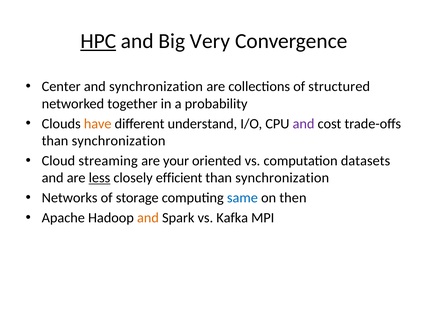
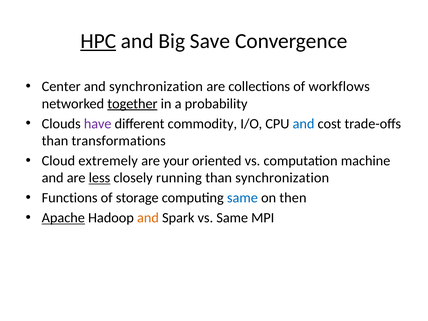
Very: Very -> Save (210, 41)
structured: structured -> workflows (339, 87)
together underline: none -> present (132, 104)
have colour: orange -> purple (98, 124)
understand: understand -> commodity (202, 124)
and colour: purple -> blue (304, 124)
synchronization: synchronization -> transformations (119, 141)
streaming: streaming -> extremely (108, 161)
datasets: datasets -> machine (366, 161)
efficient: efficient -> running (179, 178)
Networks: Networks -> Functions (70, 198)
Apache underline: none -> present (63, 218)
vs Kafka: Kafka -> Same (232, 218)
